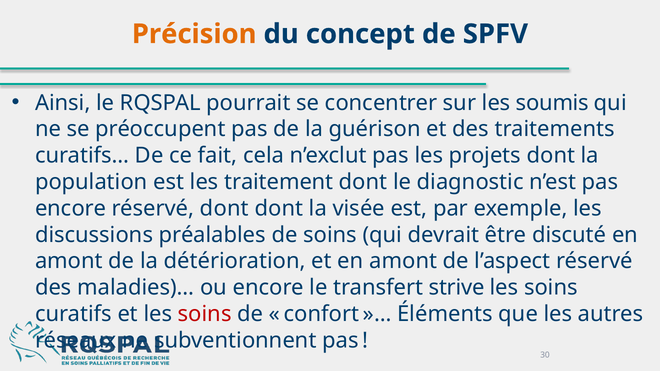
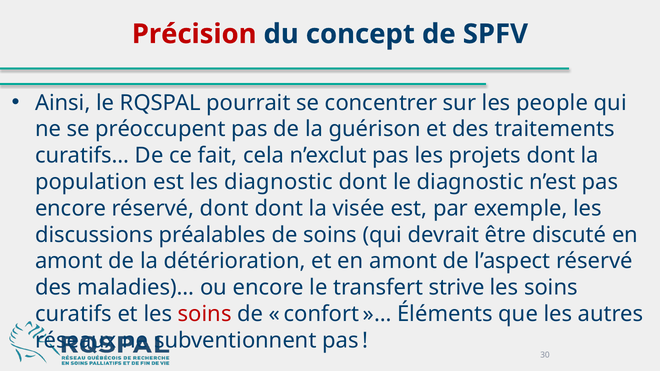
Précision colour: orange -> red (194, 34)
soumis: soumis -> people (552, 103)
les traitement: traitement -> diagnostic (279, 182)
